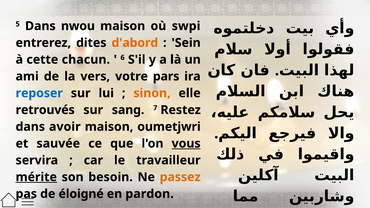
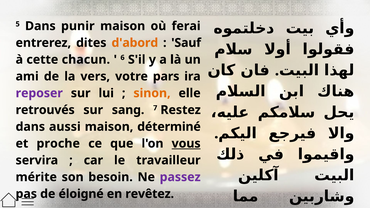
nwou: nwou -> punir (78, 26)
swpi: swpi -> ferai (186, 26)
Sein: Sein -> Sauf (186, 43)
reposer colour: blue -> purple (39, 93)
avoir: avoir -> aussi (65, 127)
oumetjwri: oumetjwri -> déterminé (169, 127)
sauvée: sauvée -> proche (58, 144)
mérite underline: present -> none (36, 177)
passez colour: orange -> purple (180, 177)
pardon: pardon -> revêtez (150, 194)
